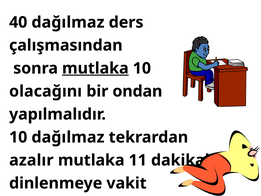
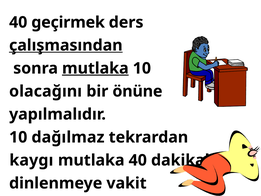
40 dağılmaz: dağılmaz -> geçirmek (68, 22)
çalışmasından underline: none -> present (66, 45)
ondan: ondan -> önüne (137, 91)
azalır: azalır -> kaygı (31, 160)
mutlaka 11: 11 -> 40 (138, 160)
